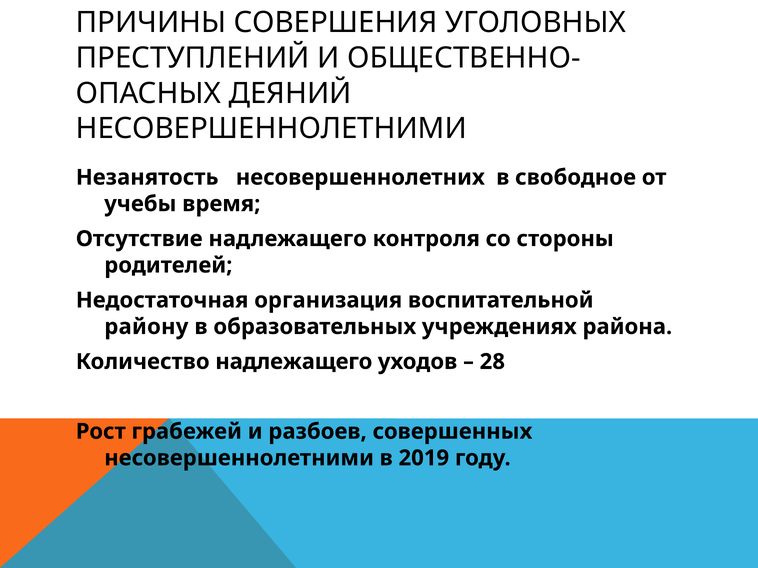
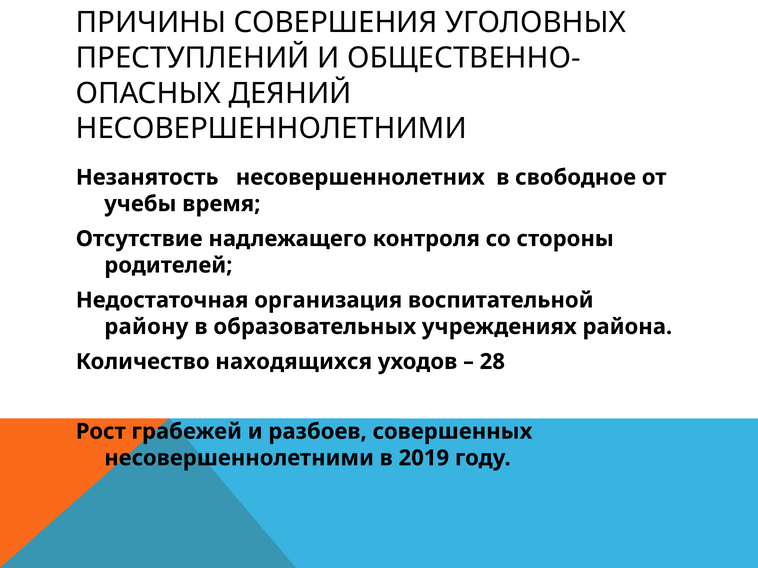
Количество надлежащего: надлежащего -> находящихся (294, 362)
